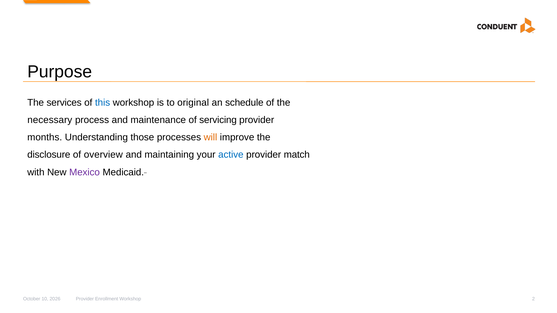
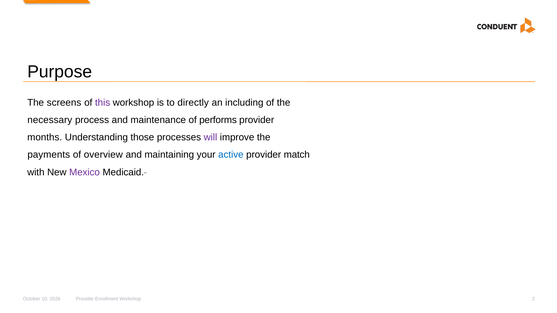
services: services -> screens (64, 103)
this colour: blue -> purple (103, 103)
original: original -> directly (193, 103)
schedule: schedule -> including (244, 103)
servicing: servicing -> performs (218, 120)
will colour: orange -> purple (210, 138)
disclosure: disclosure -> payments (49, 155)
